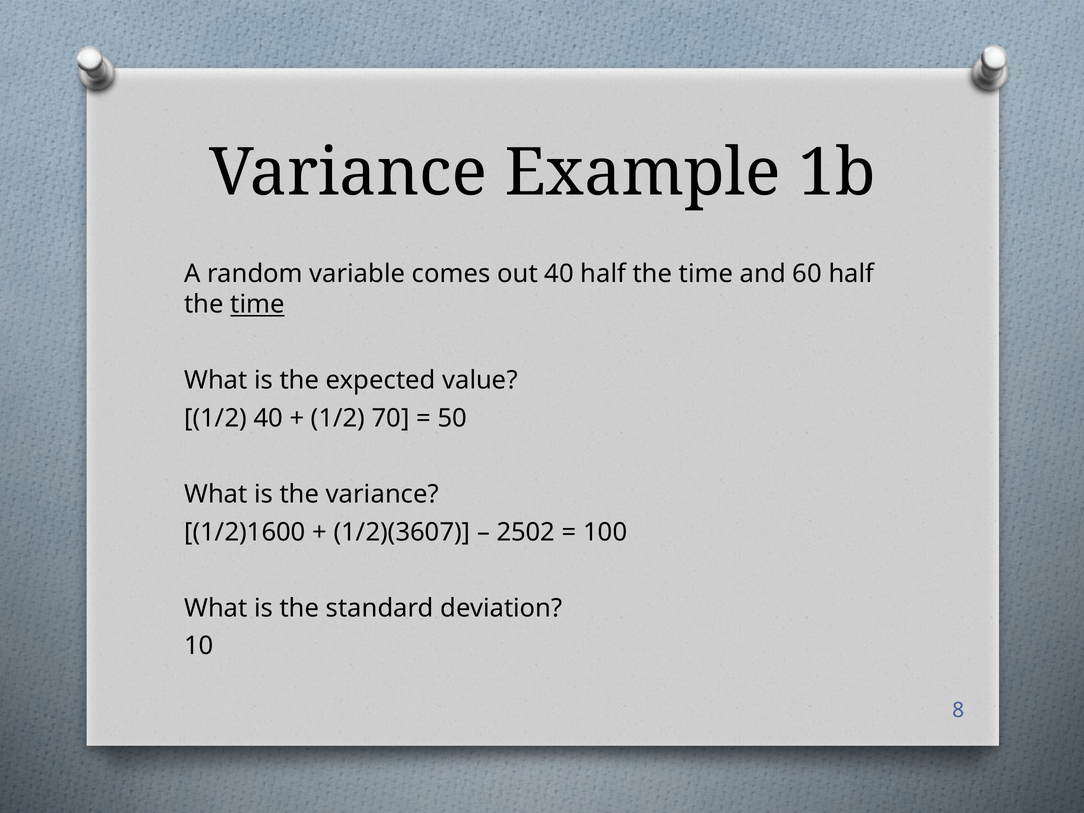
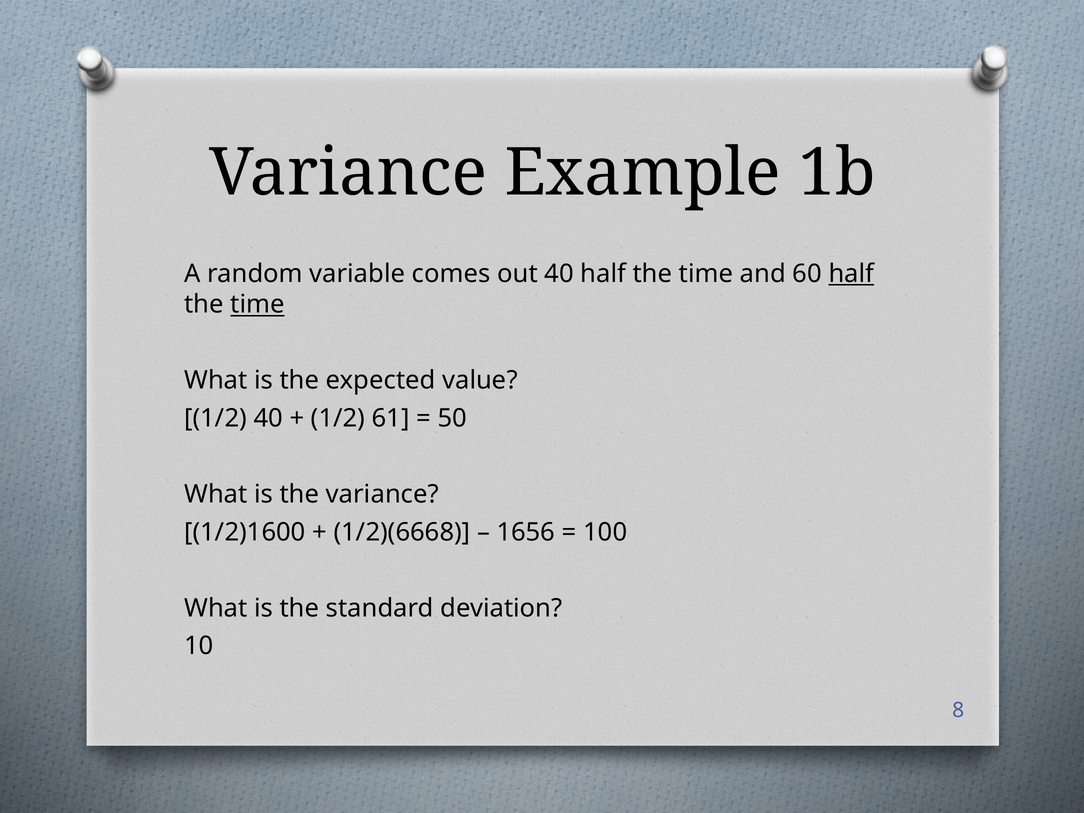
half underline: none -> present (851, 274)
70: 70 -> 61 (391, 418)
1/2)(3607: 1/2)(3607 -> 1/2)(6668 (402, 532)
2502: 2502 -> 1656 (526, 532)
